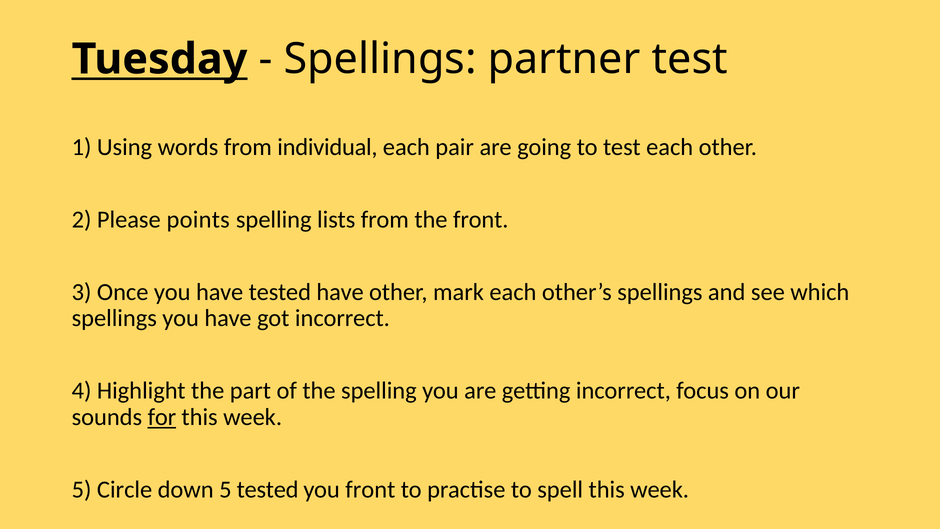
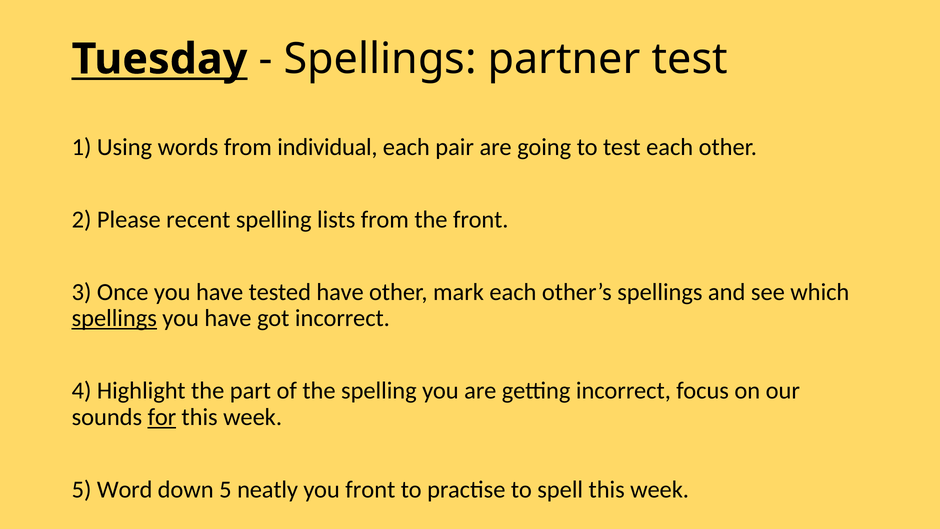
points: points -> recent (198, 219)
spellings underline: none -> present (114, 318)
Circle: Circle -> Word (125, 490)
5 tested: tested -> neatly (268, 490)
